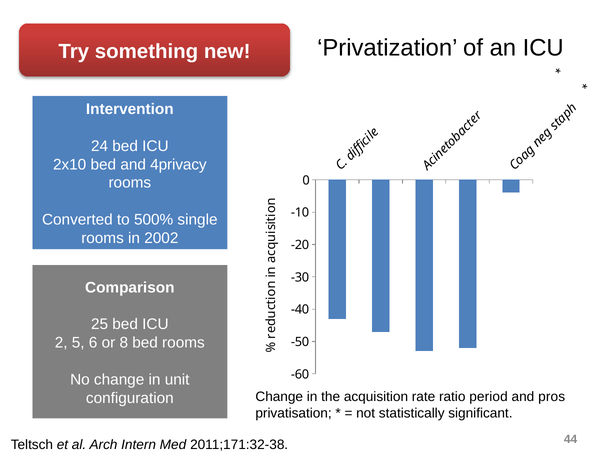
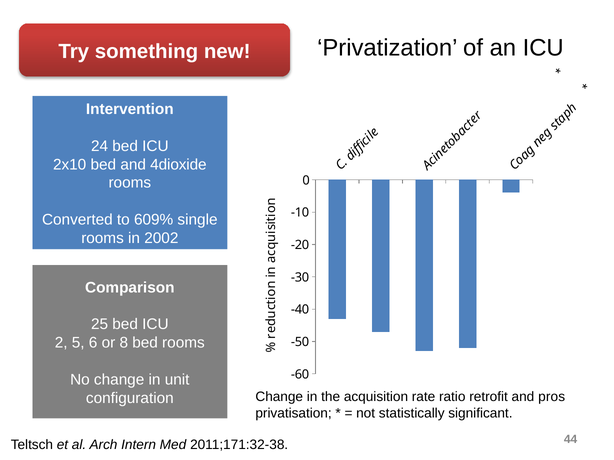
4privacy: 4privacy -> 4dioxide (178, 165)
500%: 500% -> 609% (154, 220)
period: period -> retrofit (489, 397)
